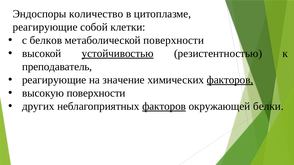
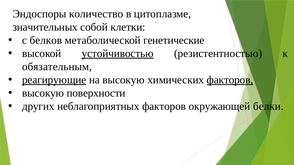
реагирующие: реагирующие -> значительных (45, 27)
метаболической поверхности: поверхности -> генетические (174, 40)
преподаватель: преподаватель -> обязательным (57, 67)
реагирующие underline: none -> present (54, 80)
на значение: значение -> высокую (124, 80)
факторов underline: present -> none (164, 106)
